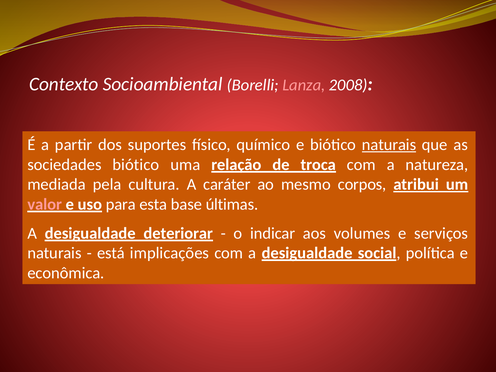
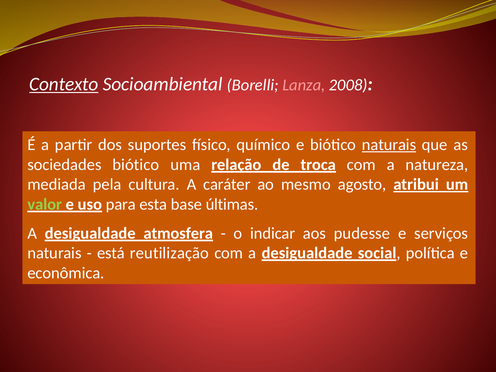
Contexto underline: none -> present (64, 84)
corpos: corpos -> agosto (362, 185)
valor colour: pink -> light green (45, 204)
deteriorar: deteriorar -> atmosfera (178, 233)
volumes: volumes -> pudesse (362, 233)
implicações: implicações -> reutilização (169, 253)
